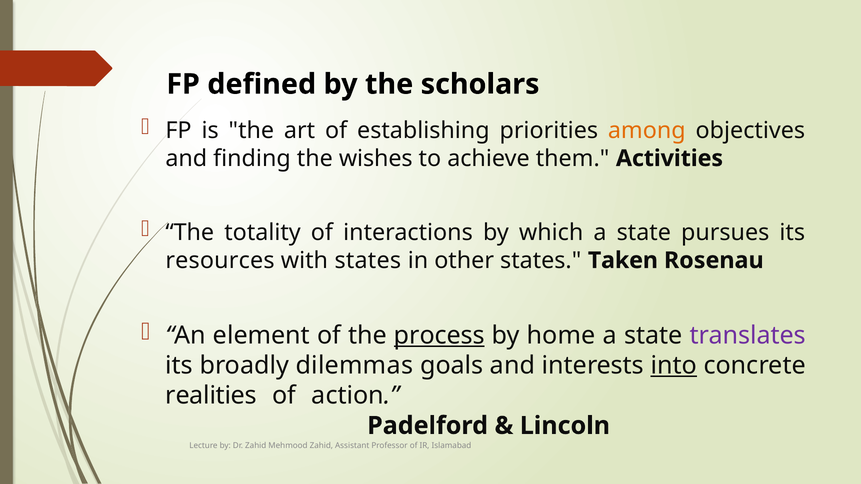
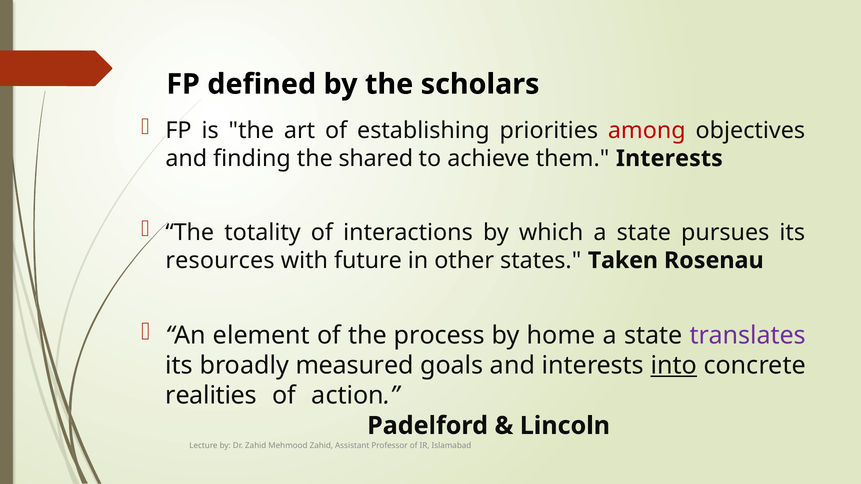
among colour: orange -> red (647, 130)
wishes: wishes -> shared (376, 158)
them Activities: Activities -> Interests (669, 158)
with states: states -> future (368, 261)
process underline: present -> none (439, 336)
dilemmas: dilemmas -> measured (355, 366)
